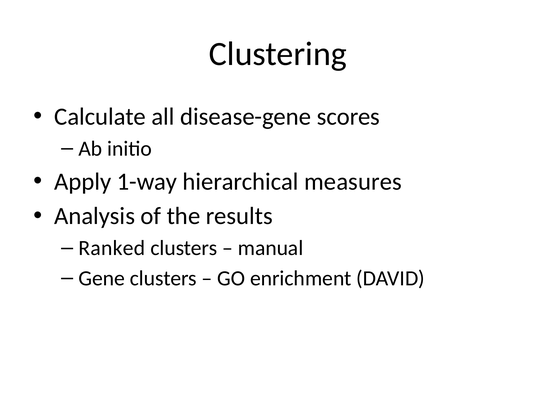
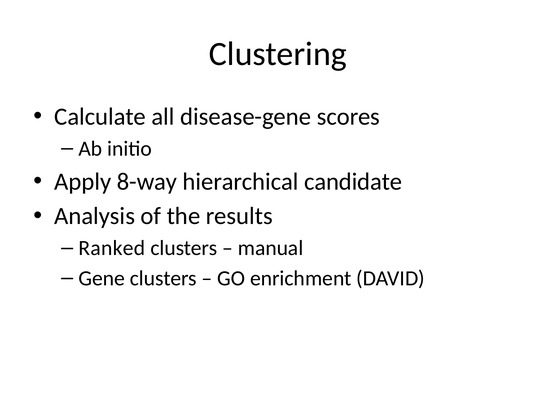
1-way: 1-way -> 8-way (147, 182)
measures: measures -> candidate (353, 182)
